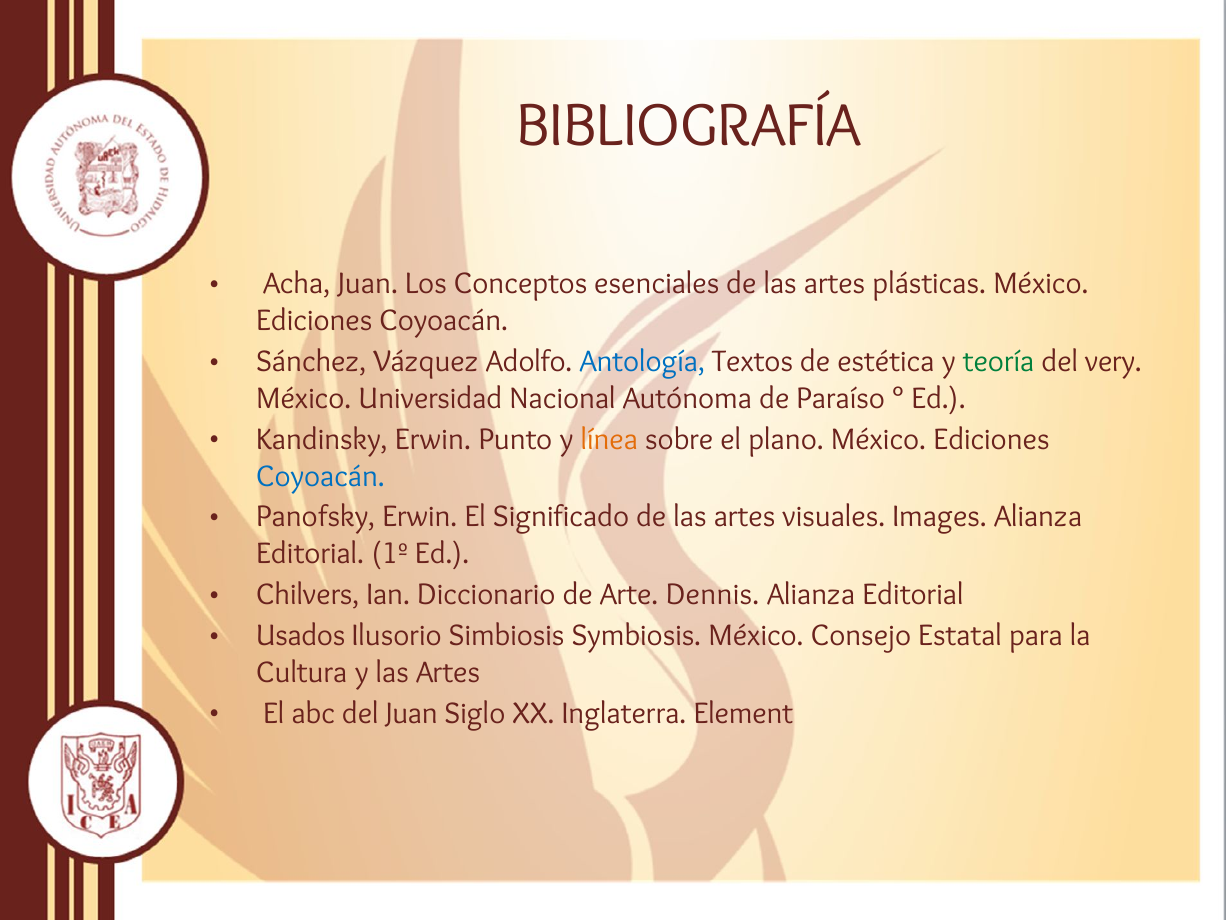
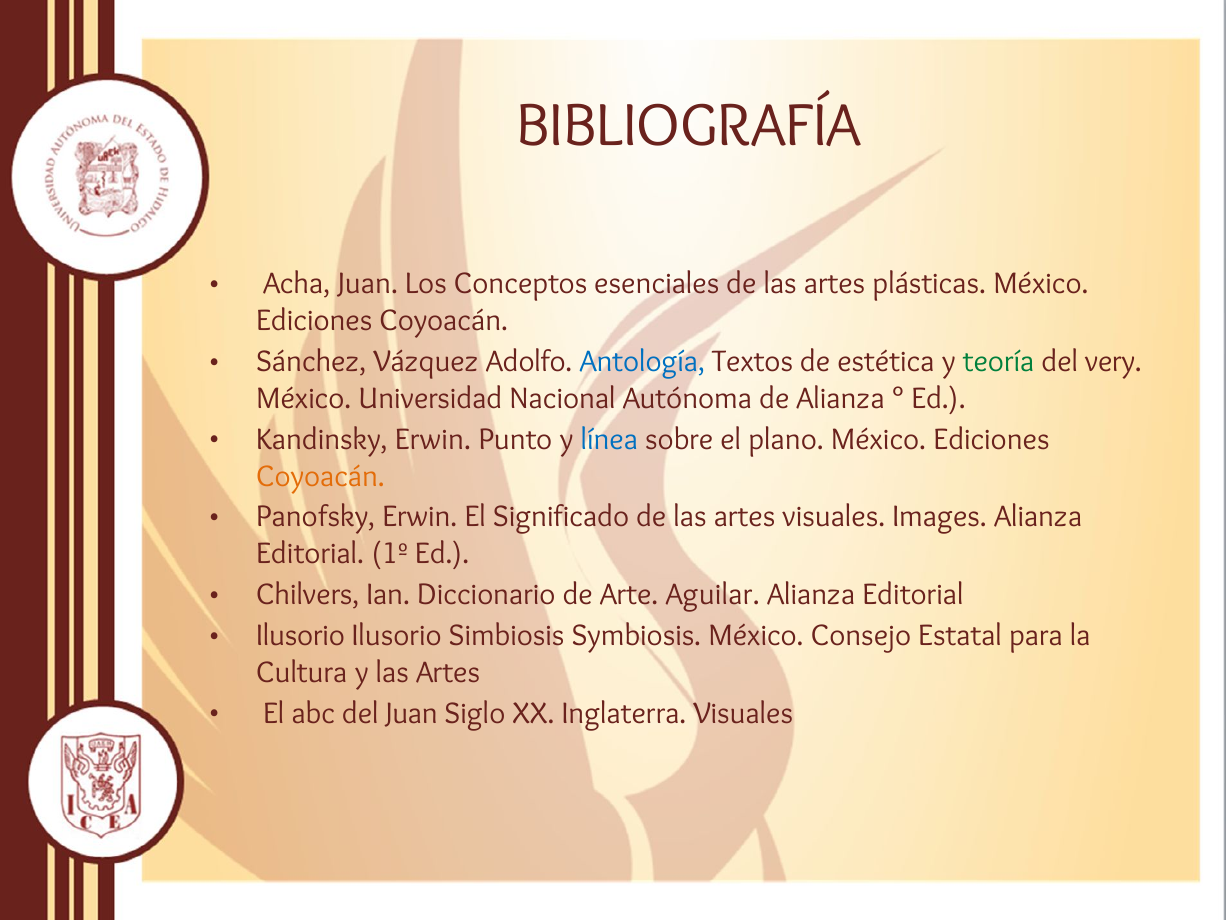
de Paraíso: Paraíso -> Alianza (841, 398)
línea colour: orange -> blue (609, 439)
Coyoacán colour: blue -> orange (321, 476)
Dennis: Dennis -> Aguilar (713, 594)
Usados: Usados -> Ilusorio (301, 635)
Inglaterra Element: Element -> Visuales (743, 713)
